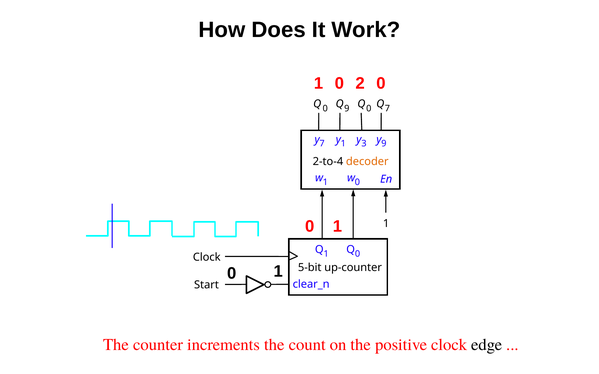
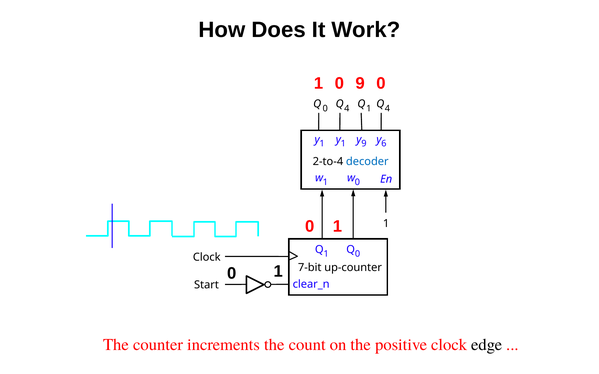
0 2: 2 -> 9 (360, 83)
9: 9 -> 4 (347, 109)
0: 0 -> 1 (369, 109)
7: 7 -> 4 (387, 108)
7: 7 -> 1 (322, 144)
y 3: 3 -> 9 (364, 144)
y 9: 9 -> 6 (384, 144)
decoder colour: orange -> blue (367, 162)
5-bit: 5-bit -> 7-bit (310, 268)
